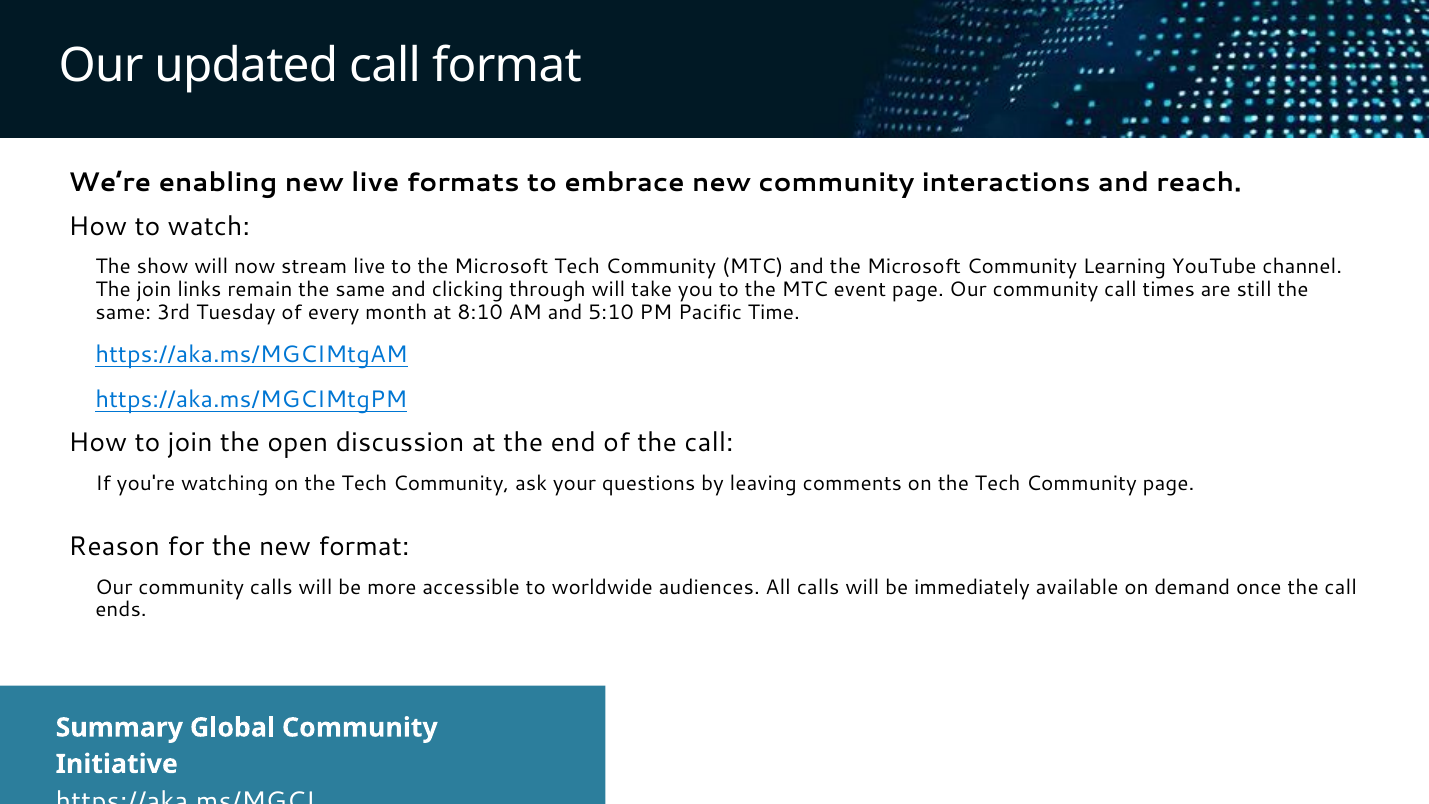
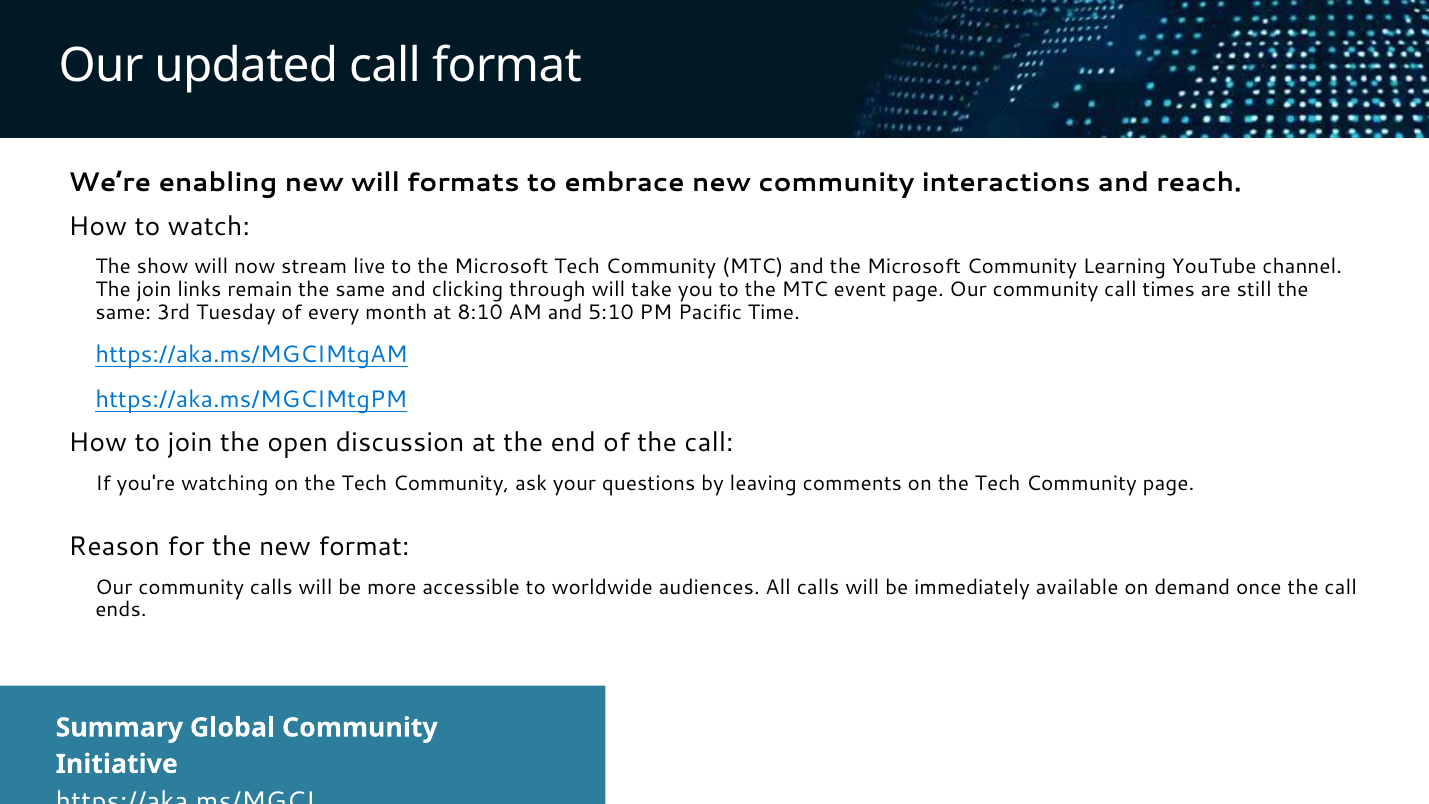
new live: live -> will (375, 183)
